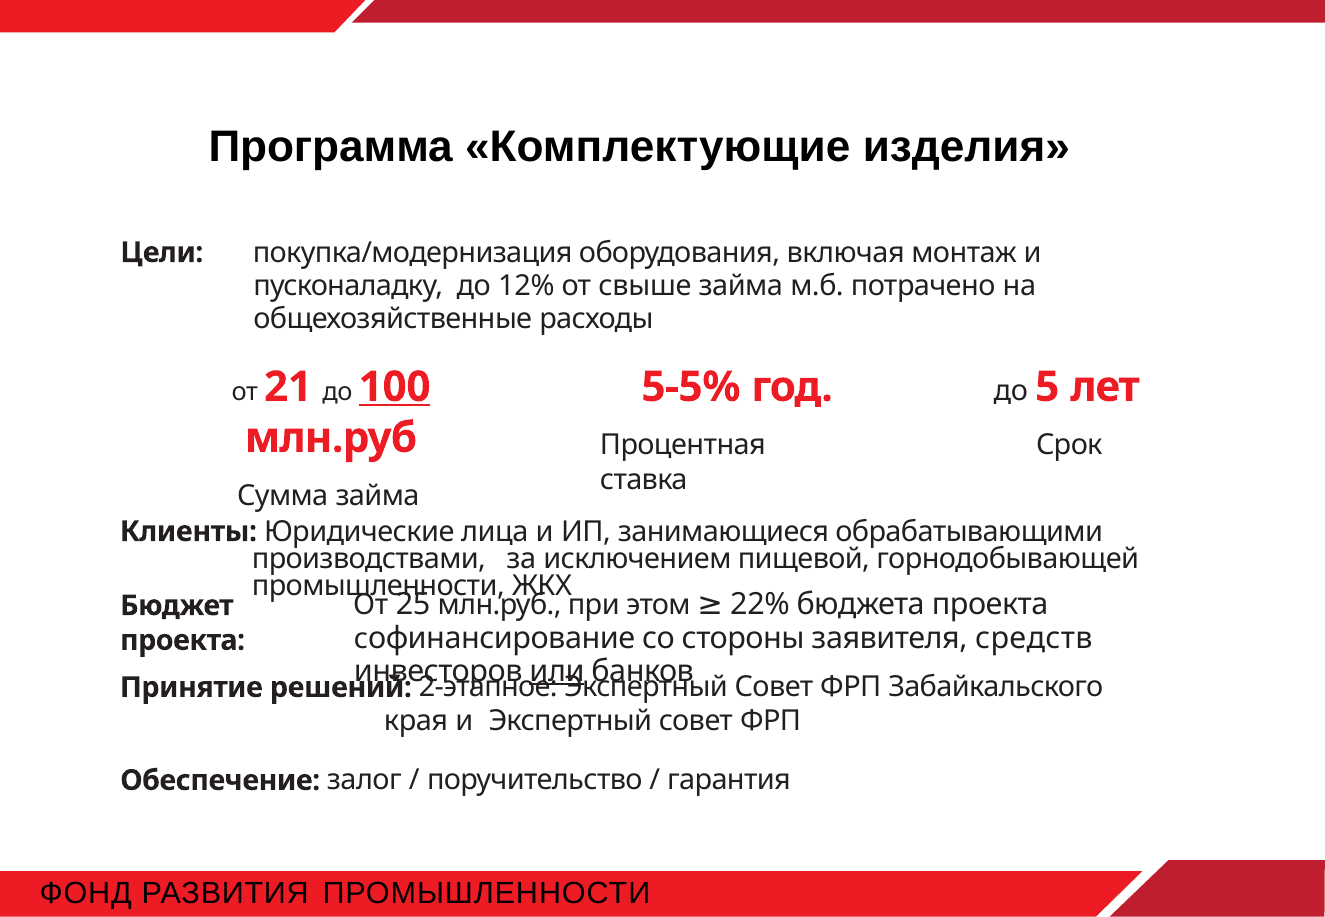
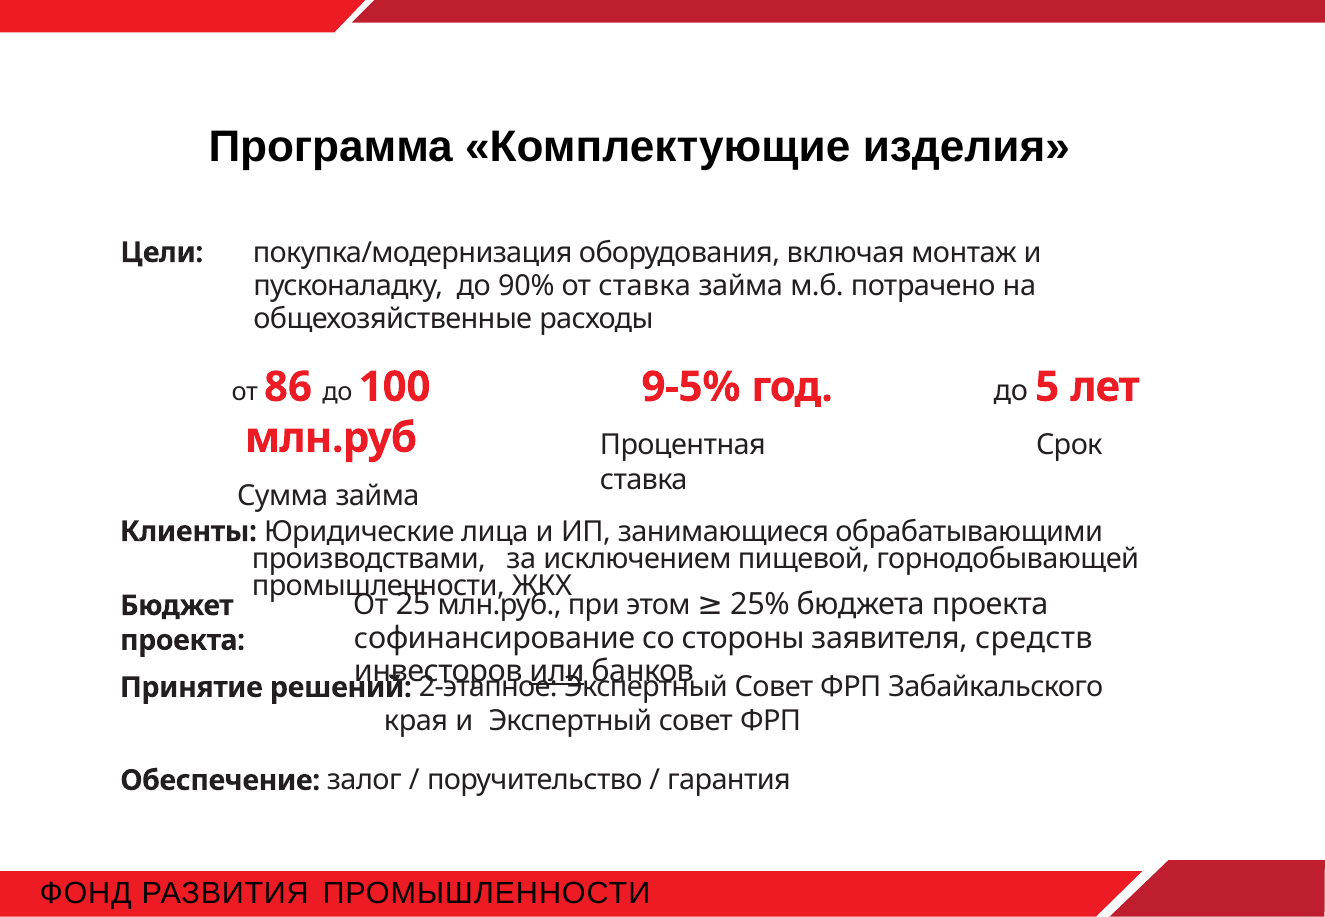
12%: 12% -> 90% (526, 286)
от свыше: свыше -> ставка (645, 286)
5-5%: 5-5% -> 9-5% (691, 387)
21: 21 -> 86 (288, 387)
100 underline: present -> none (395, 387)
22%: 22% -> 25% (760, 605)
